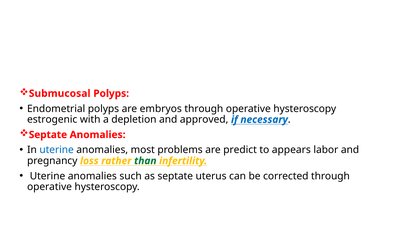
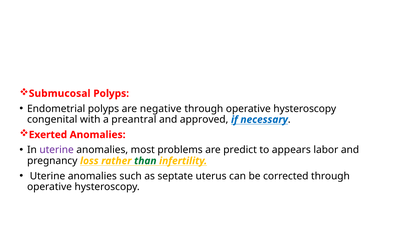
embryos: embryos -> negative (161, 109)
estrogenic: estrogenic -> congenital (52, 119)
depletion: depletion -> preantral (134, 119)
Septate: Septate -> Exerted (48, 135)
uterine colour: blue -> purple (57, 150)
